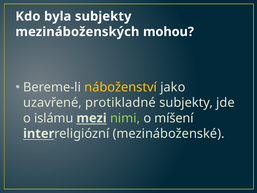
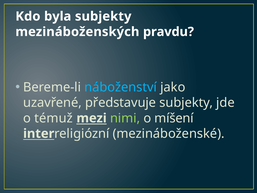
mohou: mohou -> pravdu (168, 32)
náboženství colour: yellow -> light blue (121, 87)
protikladné: protikladné -> představuje (121, 103)
islámu: islámu -> témuž (54, 118)
